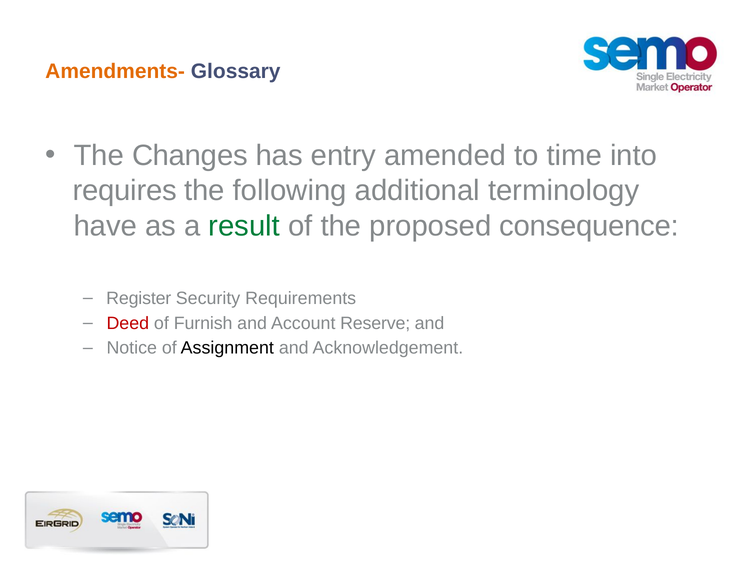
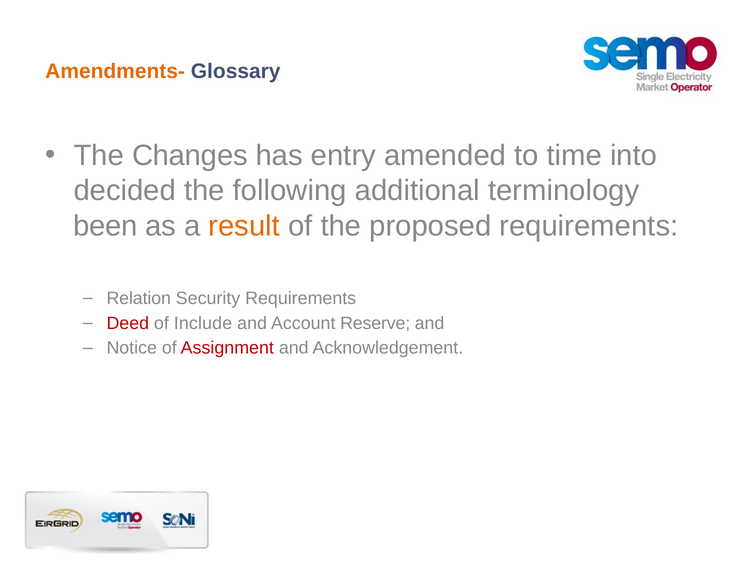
requires: requires -> decided (125, 191)
have: have -> been (105, 226)
result colour: green -> orange (244, 226)
proposed consequence: consequence -> requirements (589, 226)
Register: Register -> Relation (139, 298)
Furnish: Furnish -> Include (203, 323)
Assignment colour: black -> red (227, 348)
